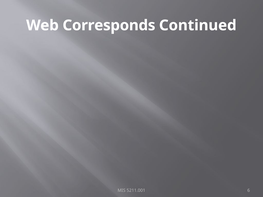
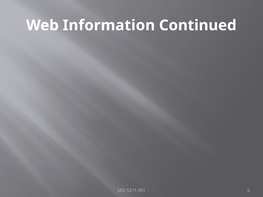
Corresponds: Corresponds -> Information (109, 25)
